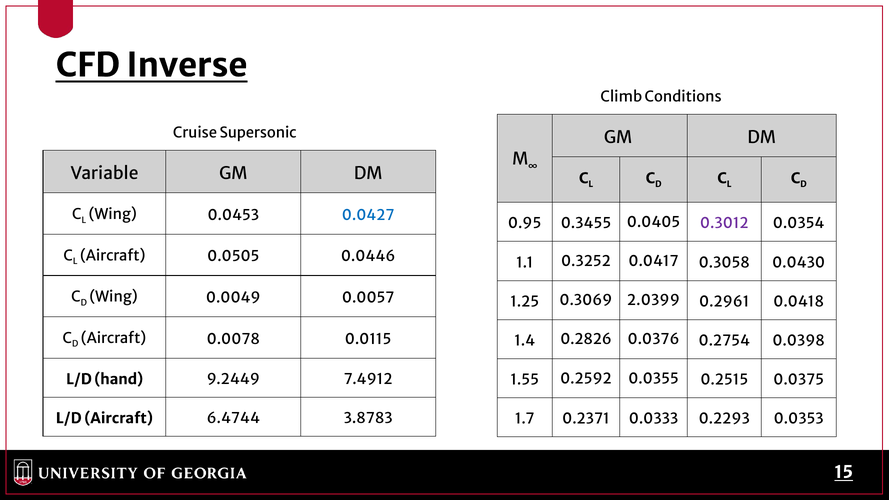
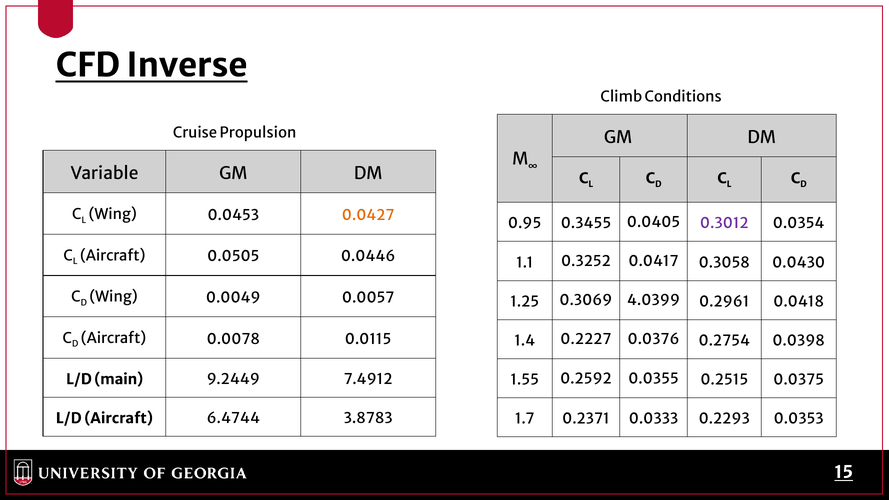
Supersonic: Supersonic -> Propulsion (258, 133)
0.0427 colour: blue -> orange (368, 215)
2.0399: 2.0399 -> 4.0399 (653, 301)
0.2826: 0.2826 -> 0.2227 (586, 340)
hand: hand -> main (119, 379)
